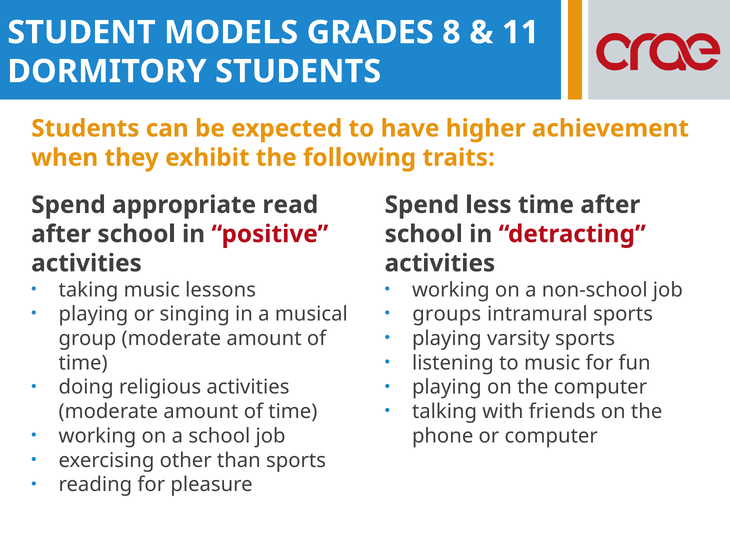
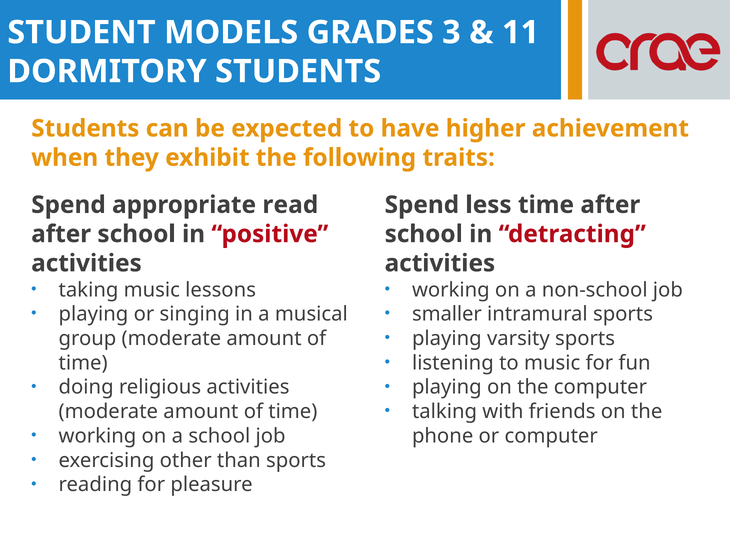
8: 8 -> 3 (451, 32)
groups: groups -> smaller (447, 314)
